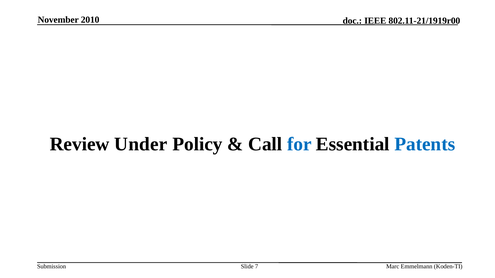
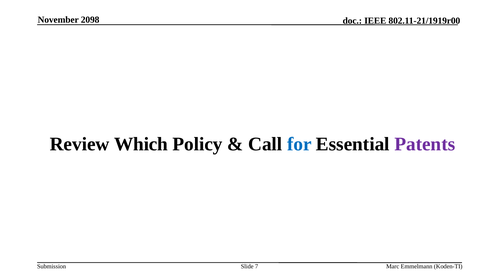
2010: 2010 -> 2098 (90, 20)
Under: Under -> Which (141, 145)
Patents colour: blue -> purple (425, 145)
